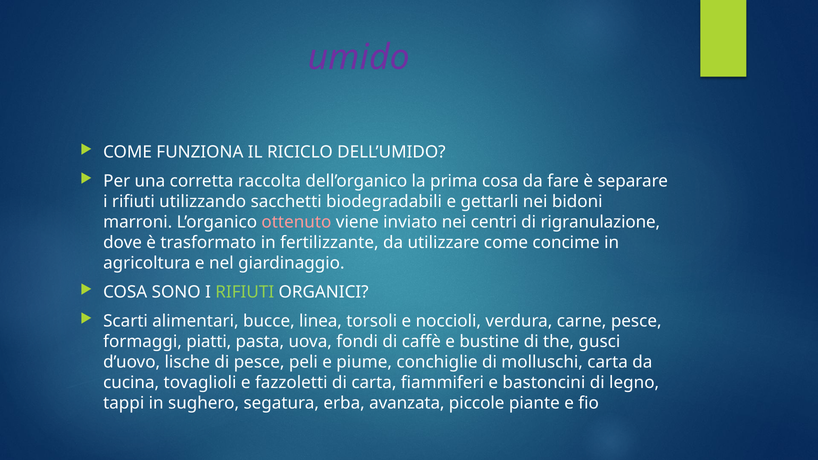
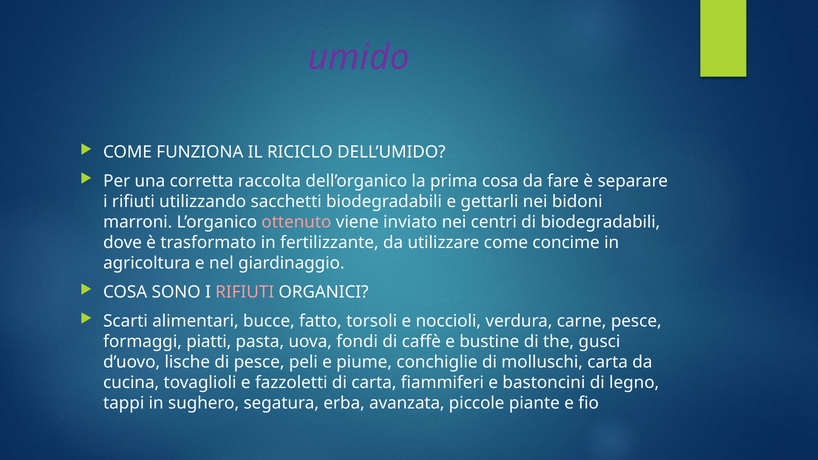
di rigranulazione: rigranulazione -> biodegradabili (600, 222)
RIFIUTI colour: light green -> pink (245, 292)
linea: linea -> fatto (320, 321)
